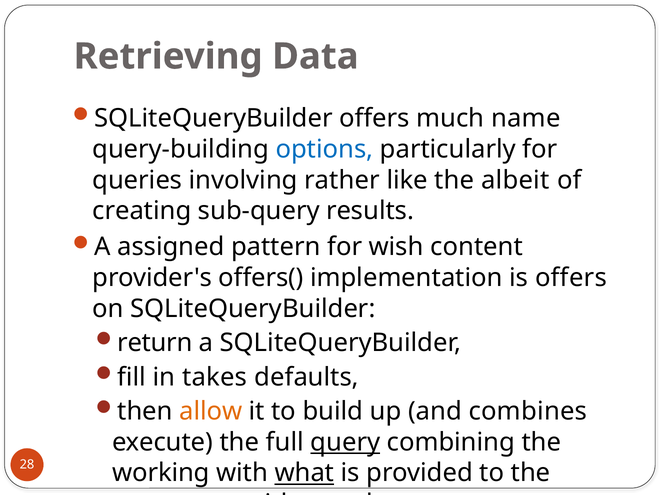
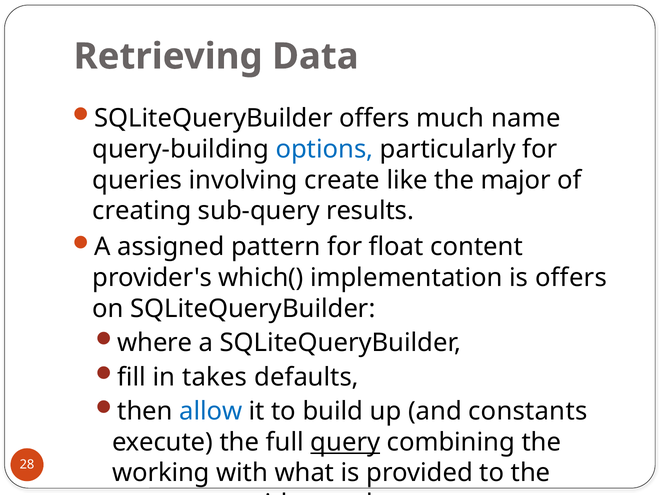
rather: rather -> create (342, 180)
albeit: albeit -> major (516, 180)
wish: wish -> float (396, 247)
offers(: offers( -> which( (261, 278)
return: return -> where (155, 343)
allow colour: orange -> blue (211, 411)
combines: combines -> constants (528, 411)
what underline: present -> none (304, 473)
